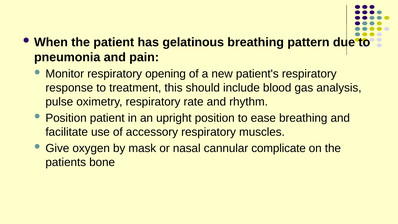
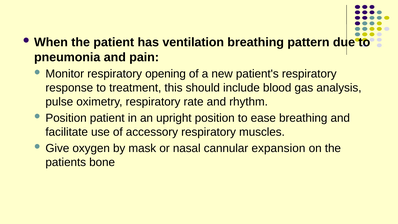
gelatinous: gelatinous -> ventilation (193, 42)
complicate: complicate -> expansion (278, 148)
